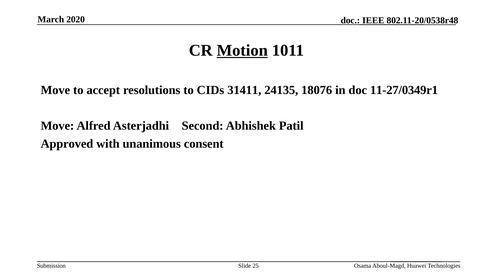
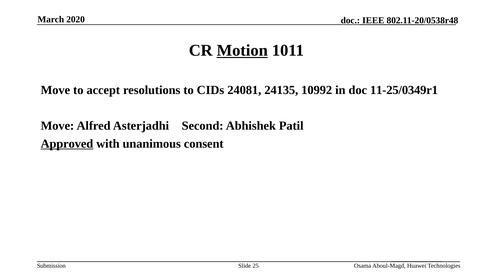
31411: 31411 -> 24081 (244, 90)
18076: 18076 -> 10992 (317, 90)
11-27/0349r1: 11-27/0349r1 -> 11-25/0349r1 (404, 90)
Approved underline: none -> present (67, 144)
